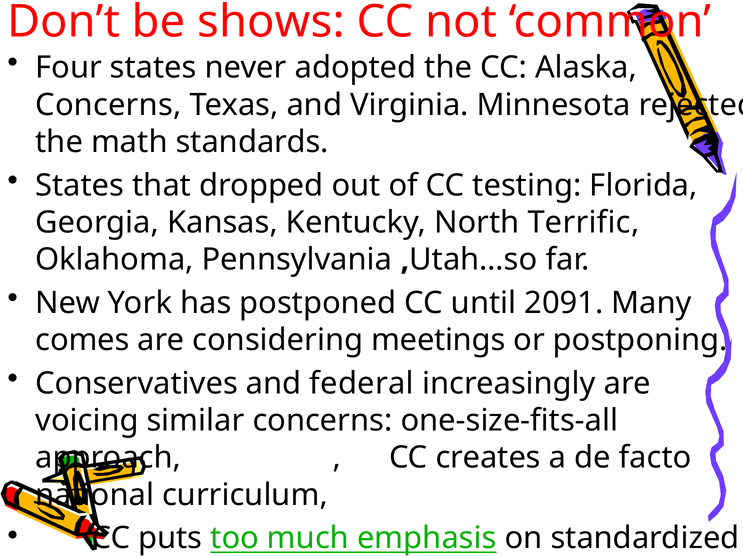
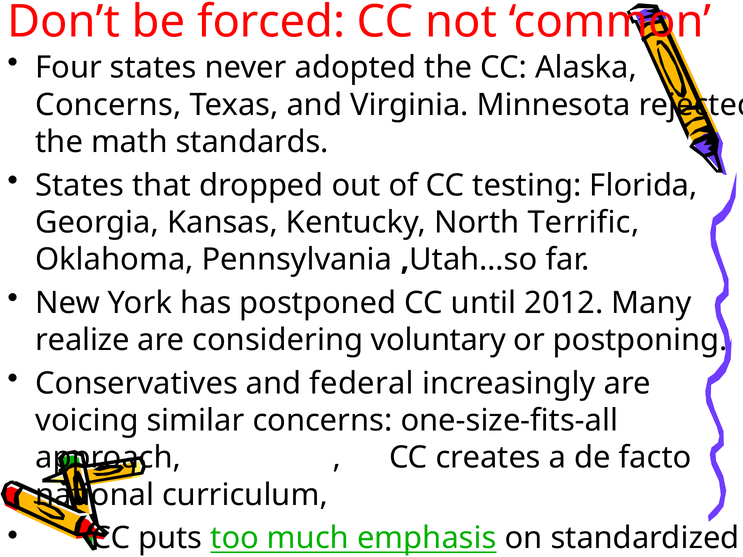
shows: shows -> forced (271, 22)
2091: 2091 -> 2012 (564, 303)
comes: comes -> realize (82, 340)
meetings: meetings -> voluntary (438, 340)
